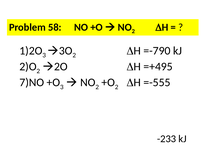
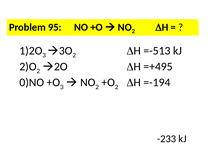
58: 58 -> 95 (55, 27)
=-790: =-790 -> =-513 (157, 51)
7)NO: 7)NO -> 0)NO (32, 82)
=-555: =-555 -> =-194 (157, 82)
